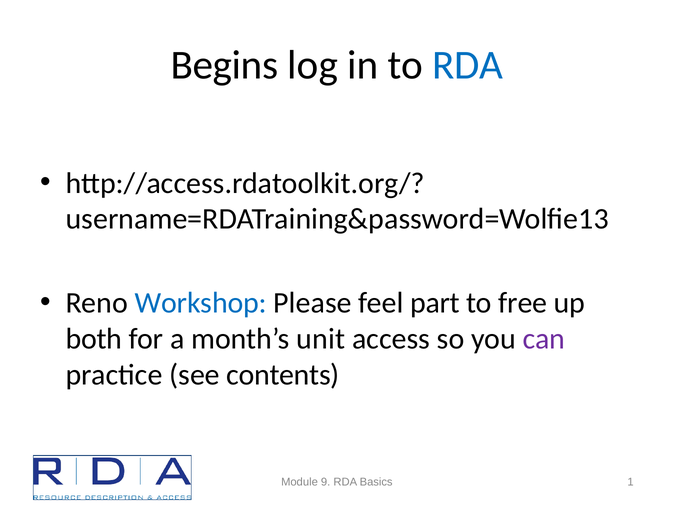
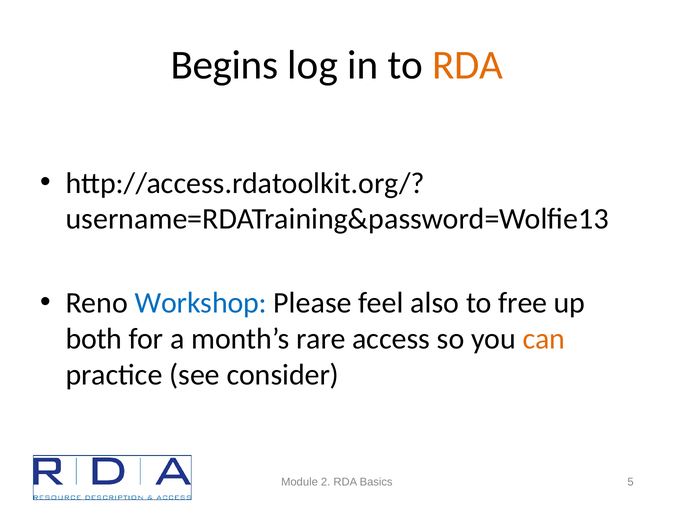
RDA colour: blue -> orange (468, 65)
part: part -> also (435, 303)
unit: unit -> rare (321, 339)
can colour: purple -> orange (544, 339)
contents: contents -> consider (283, 375)
9: 9 -> 2 (326, 483)
1: 1 -> 5 (630, 483)
